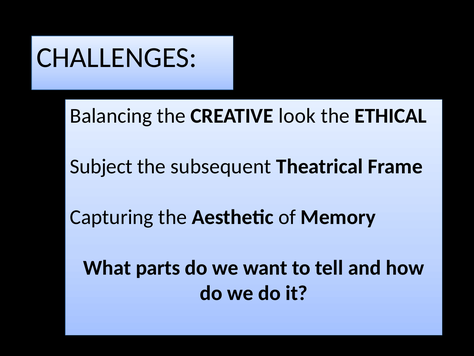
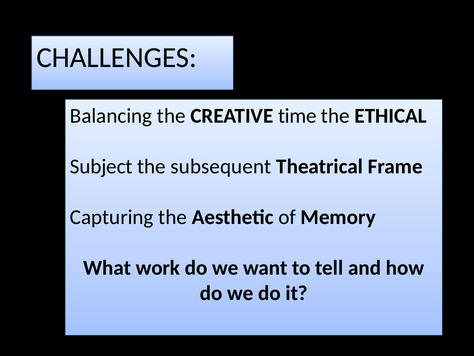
look: look -> time (297, 116)
parts: parts -> work (158, 268)
